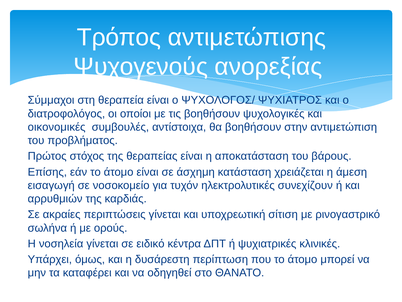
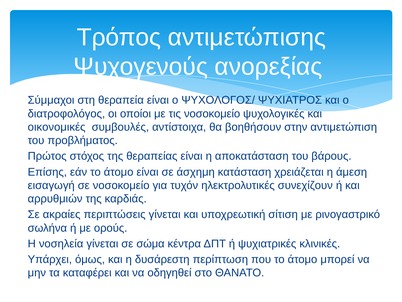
τις βοηθήσουν: βοηθήσουν -> νοσοκομείο (212, 114)
ειδικό: ειδικό -> σώμα (151, 243)
